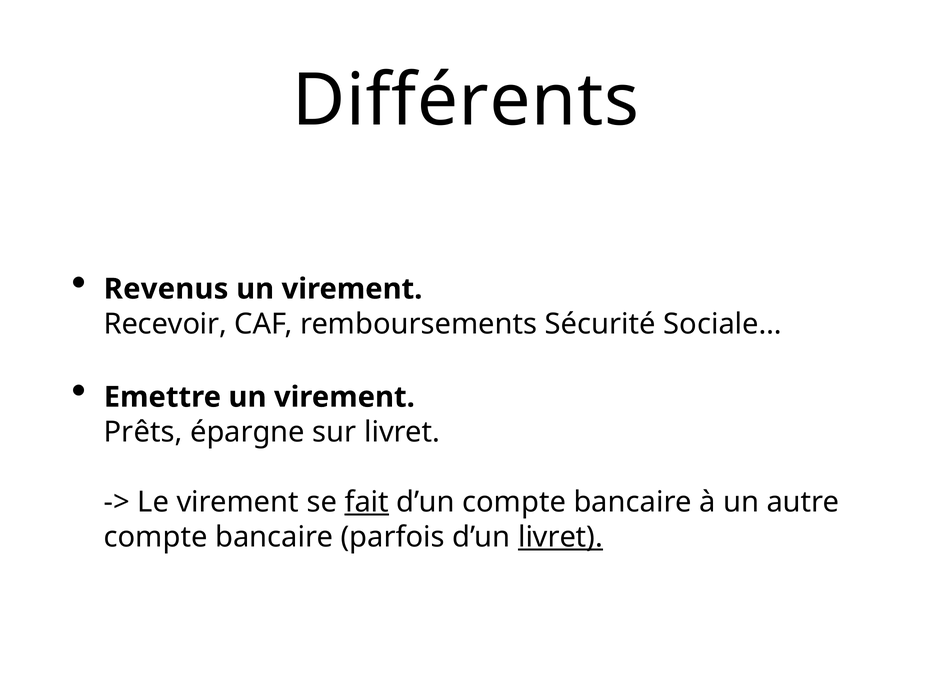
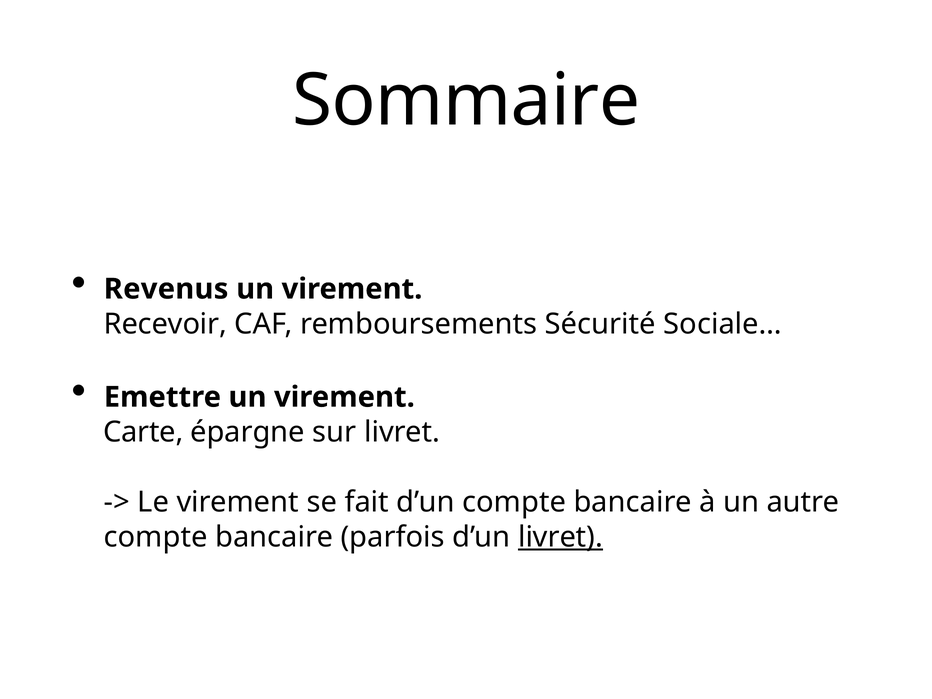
Différents: Différents -> Sommaire (466, 101)
Prêts: Prêts -> Carte (143, 432)
fait underline: present -> none (367, 502)
